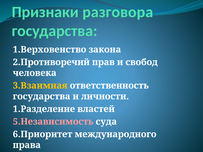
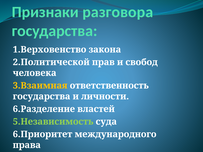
2.Противоречий: 2.Противоречий -> 2.Политической (51, 62)
1.Разделение: 1.Разделение -> 6.Разделение (44, 109)
5.Независимость colour: pink -> light green (53, 122)
